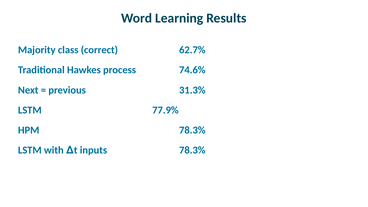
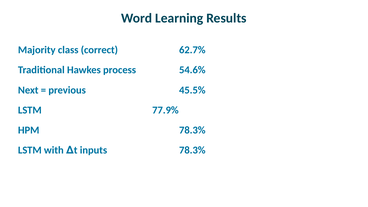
74.6%: 74.6% -> 54.6% (192, 70)
31.3%: 31.3% -> 45.5% (192, 90)
